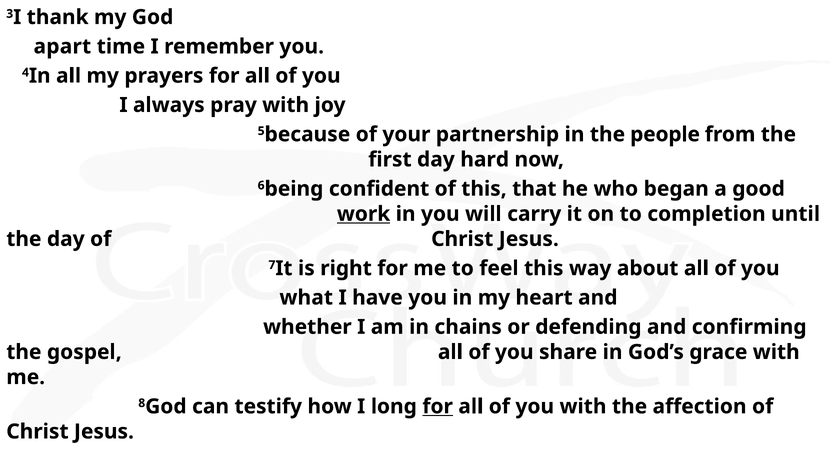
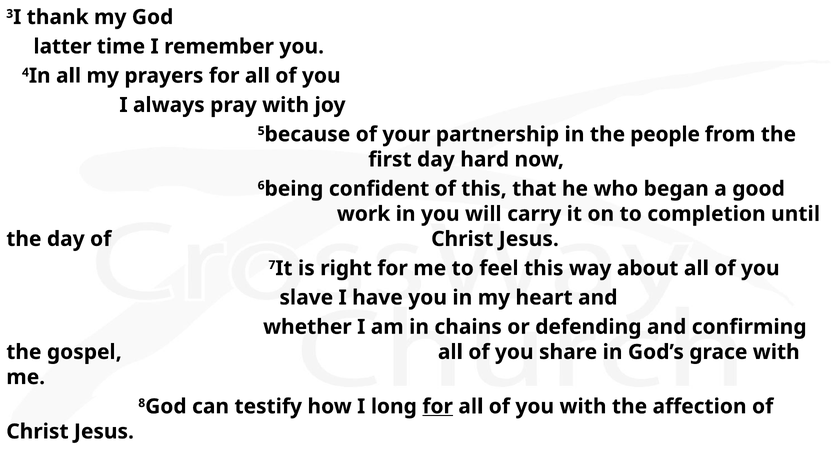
apart: apart -> latter (63, 47)
work underline: present -> none (364, 214)
what: what -> slave (306, 298)
